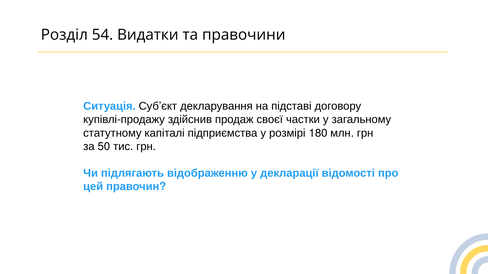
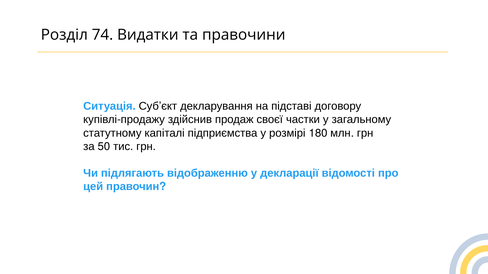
54: 54 -> 74 (102, 35)
